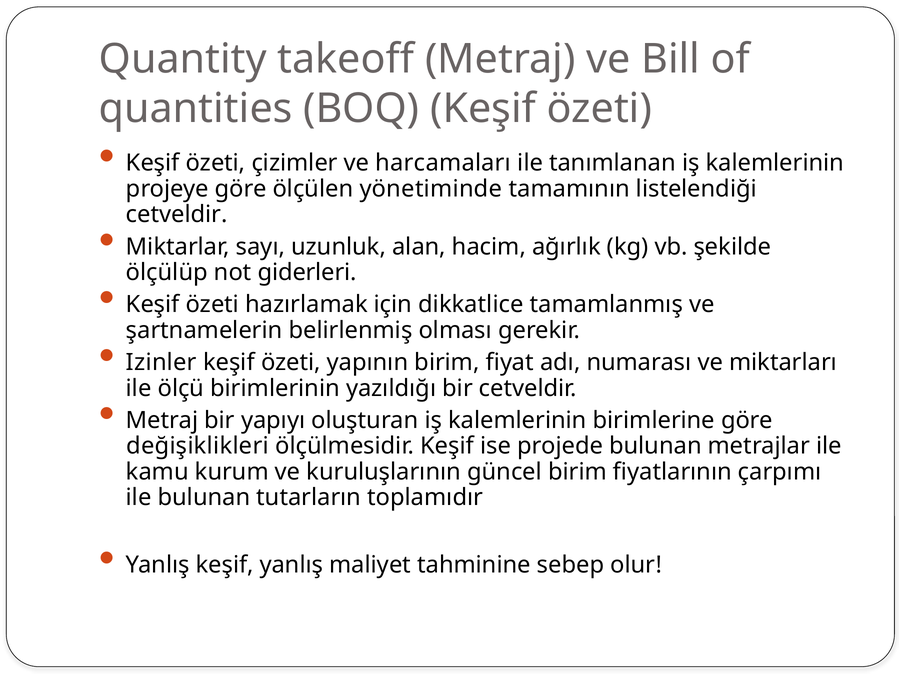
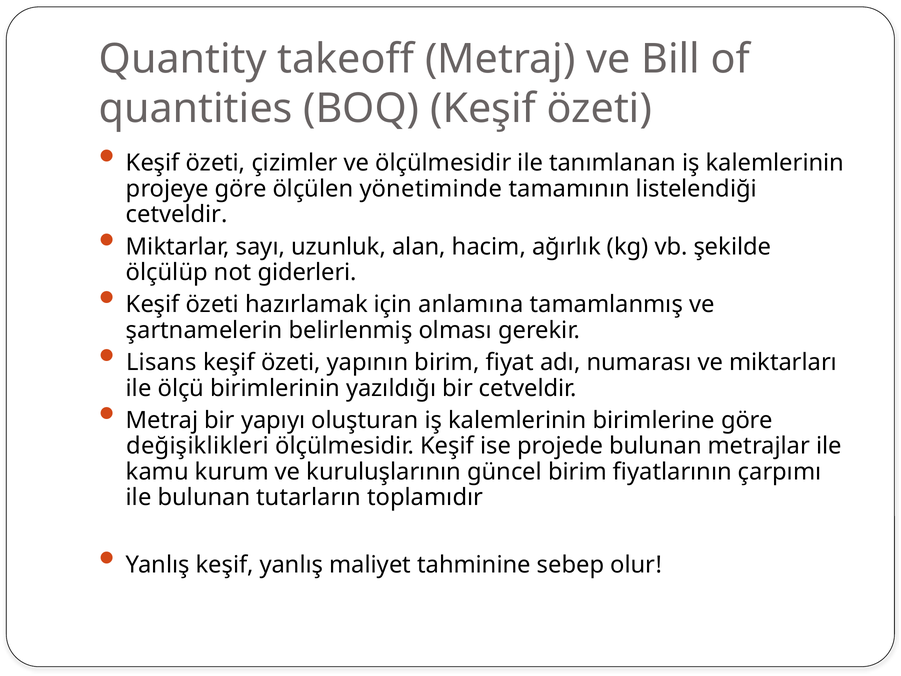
ve harcamaları: harcamaları -> ölçülmesidir (443, 163)
dikkatlice: dikkatlice -> anlamına (471, 304)
Izinler: Izinler -> Lisans (161, 362)
